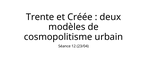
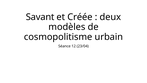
Trente: Trente -> Savant (40, 17)
